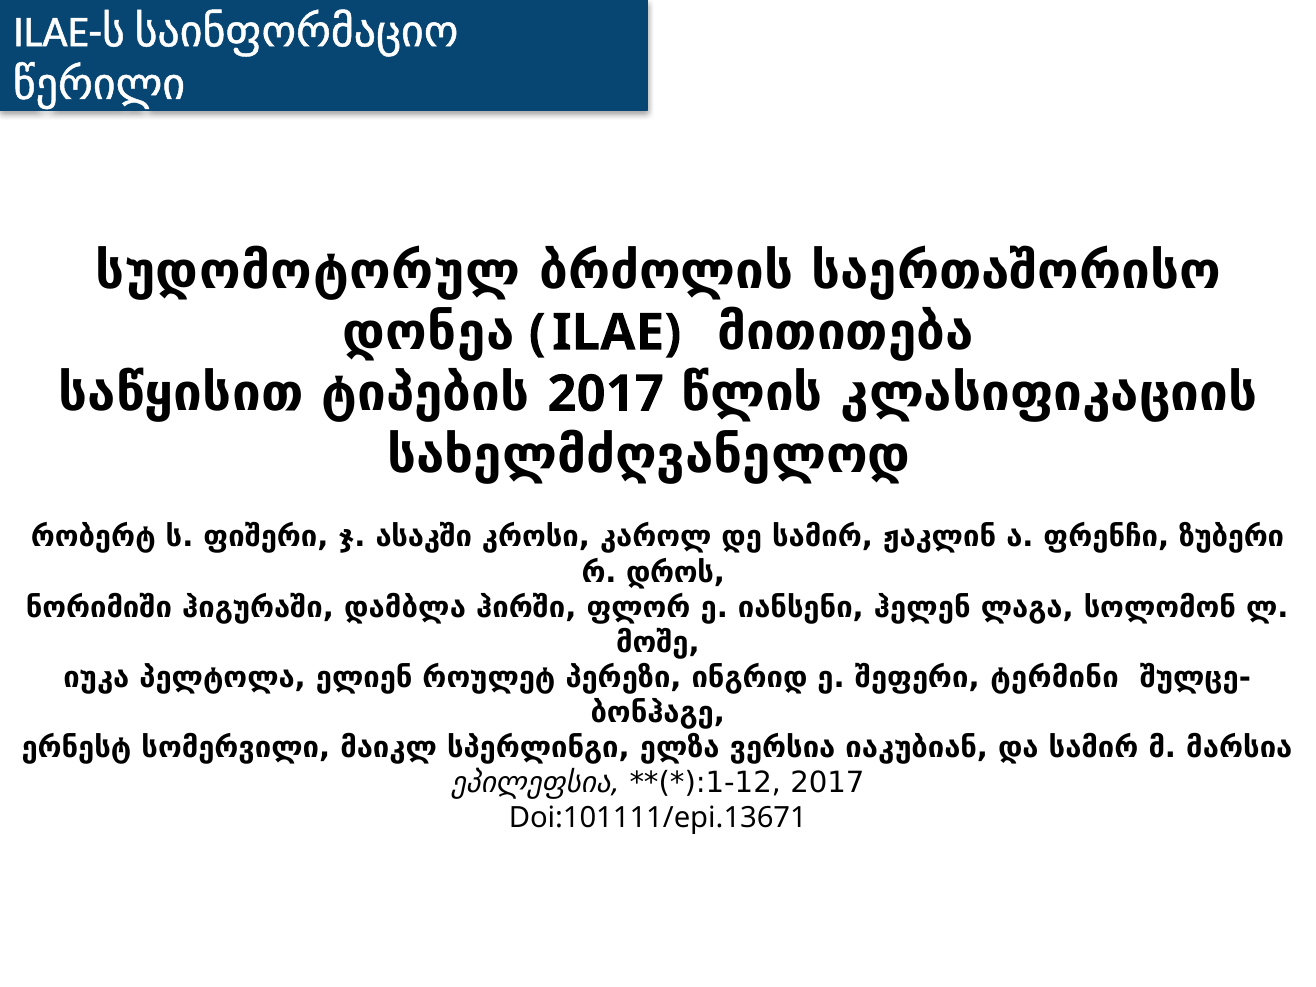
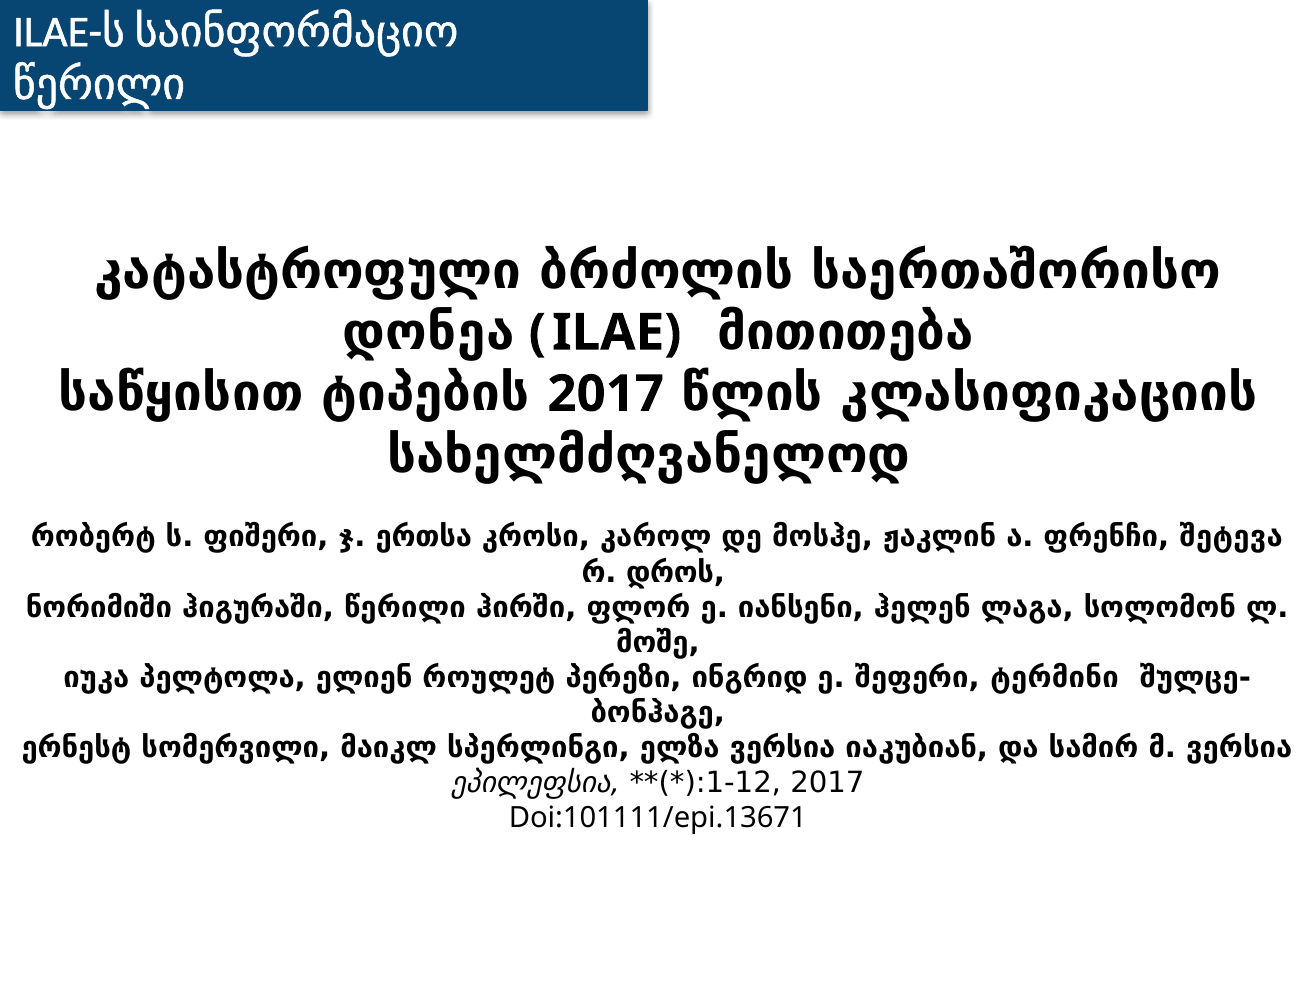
სუდომოტორულ: სუდომოტორულ -> კატასტროფული (308, 271)
ასაკში: ასაკში -> ერთსა (424, 537)
დე სამირ: სამირ -> მოსჰე (822, 537)
ზუბერი: ზუბერი -> შეტევა (1231, 537)
ჰიგურაში დამბლა: დამბლა -> წერილი (405, 607)
მ მარსია: მარსია -> ვერსია (1239, 748)
